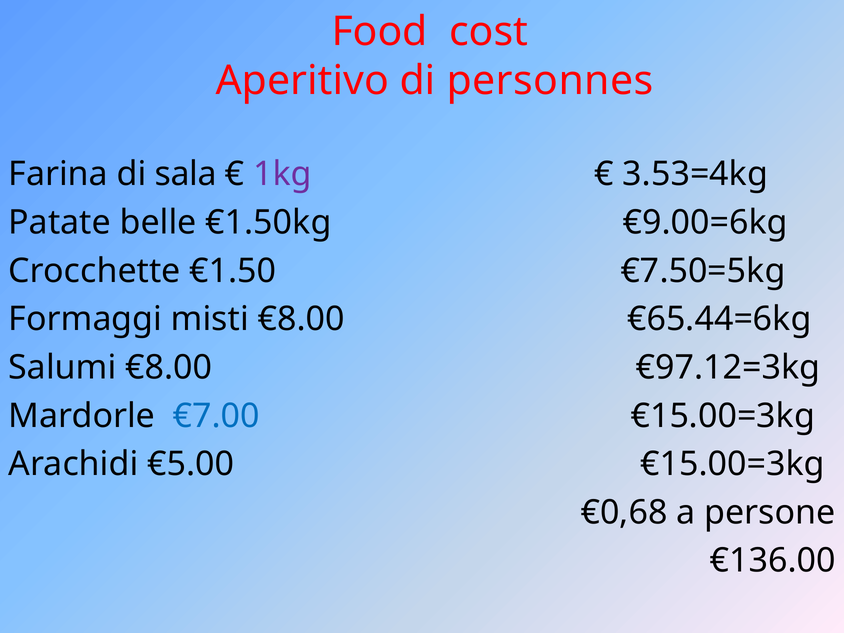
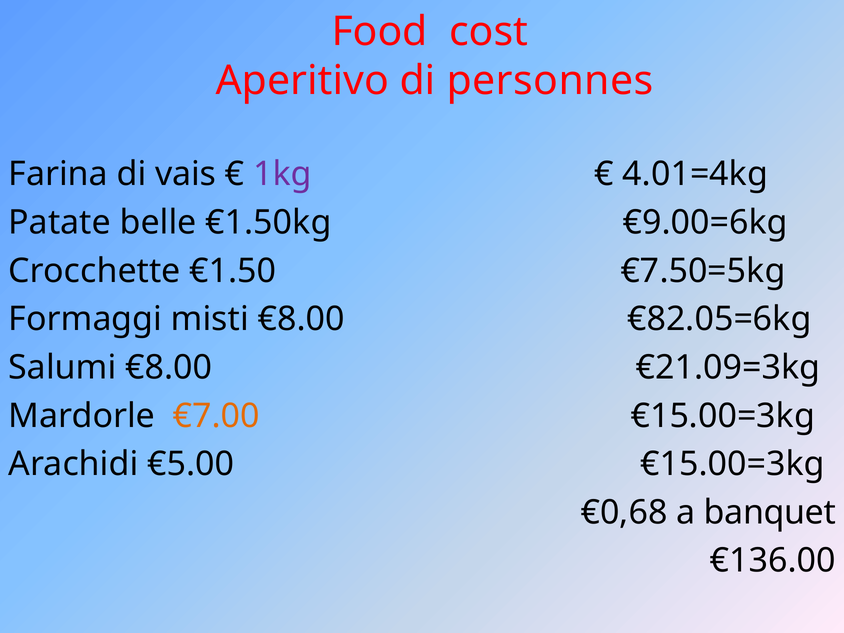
sala: sala -> vais (186, 174)
3.53=4kg: 3.53=4kg -> 4.01=4kg (695, 174)
€65.44=6kg: €65.44=6kg -> €82.05=6kg (719, 319)
€97.12=3kg: €97.12=3kg -> €21.09=3kg (728, 367)
€7.00 colour: blue -> orange (216, 416)
persone: persone -> banquet (770, 512)
